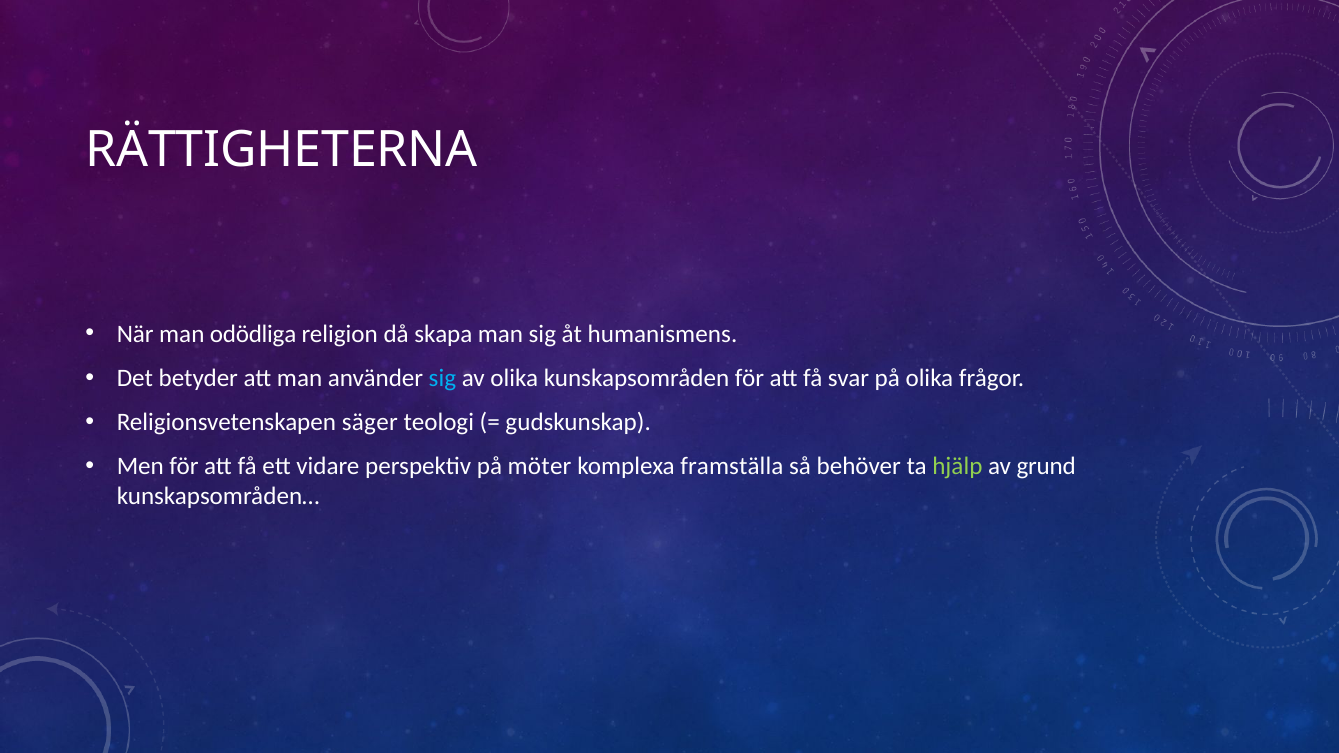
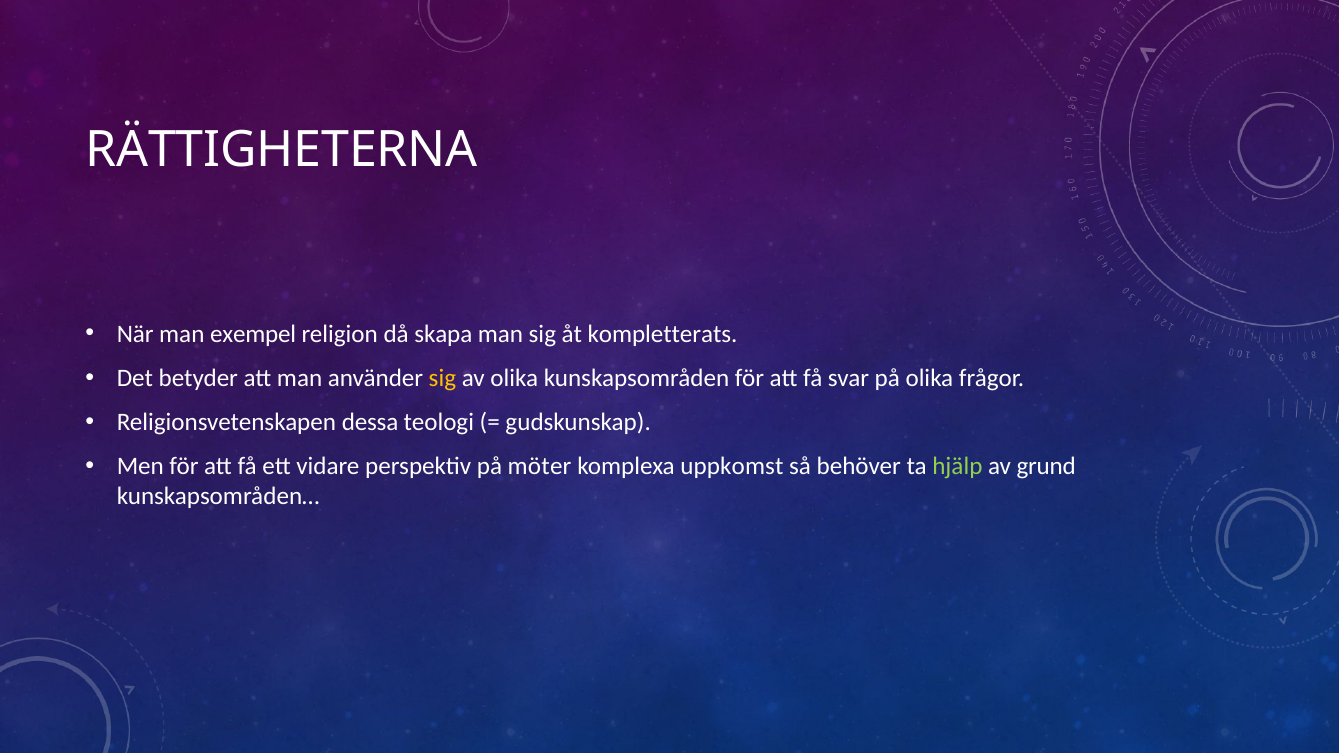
odödliga: odödliga -> exempel (253, 334)
humanismens: humanismens -> kompletterats (662, 334)
sig colour: light blue -> yellow (442, 378)
säger: säger -> dessa (370, 422)
framställa: framställa -> uppkomst (732, 466)
